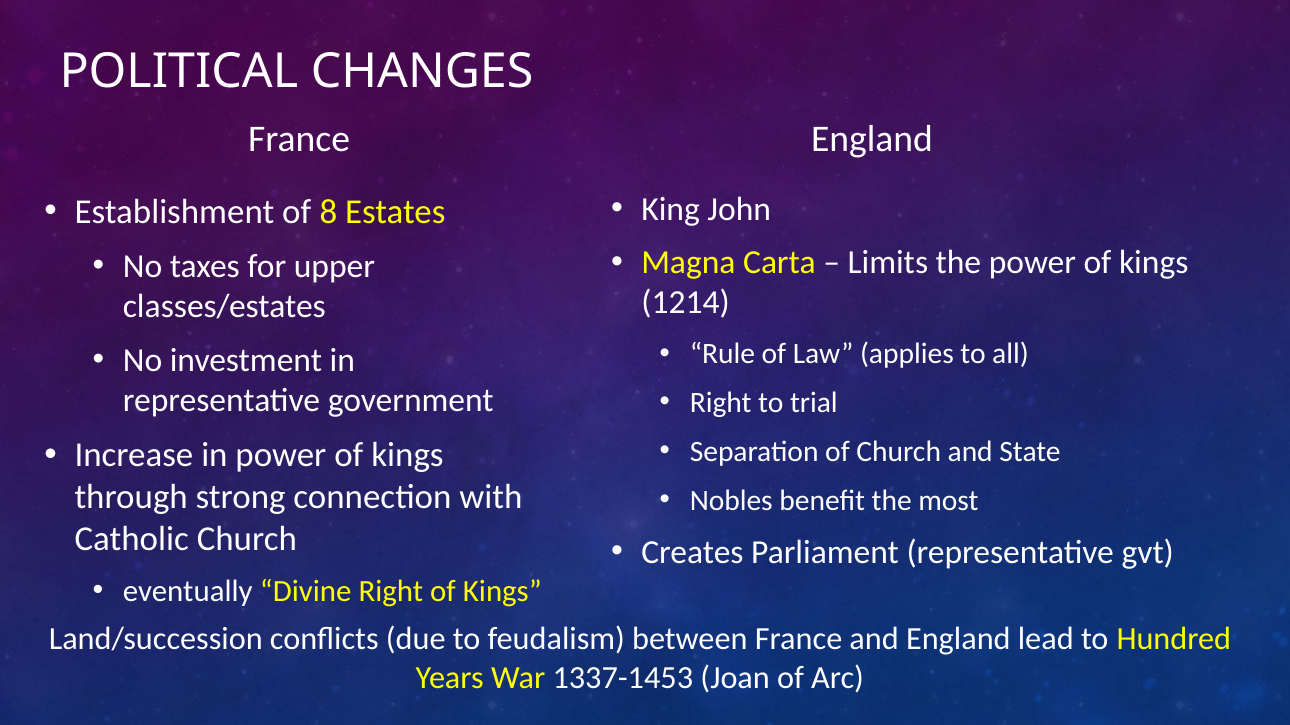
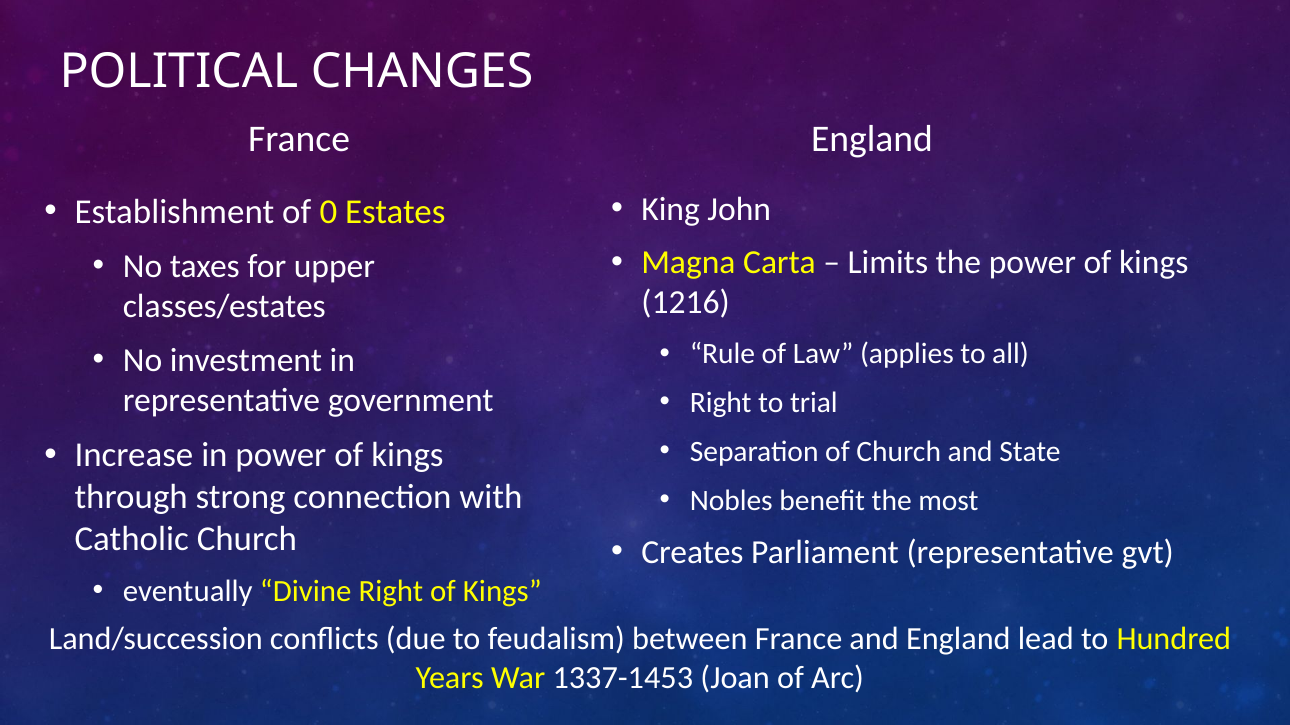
8: 8 -> 0 (328, 212)
1214: 1214 -> 1216 (686, 303)
